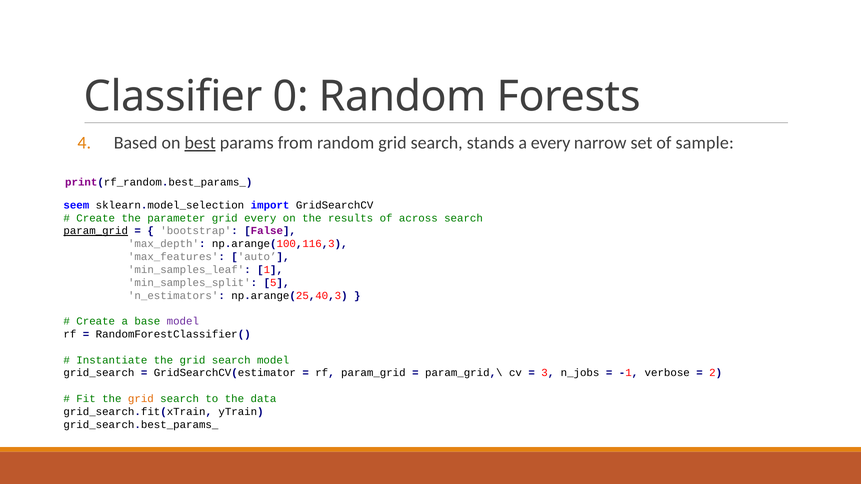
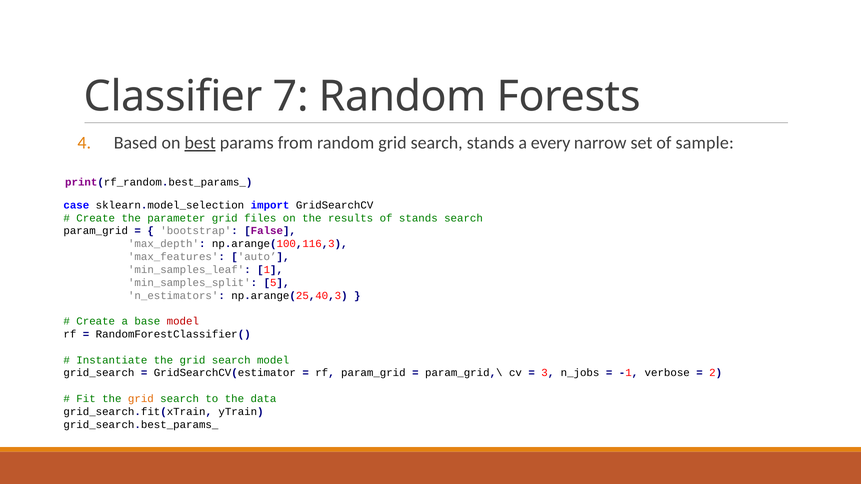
0: 0 -> 7 (291, 96)
seem: seem -> case (76, 205)
grid every: every -> files (260, 218)
of across: across -> stands (418, 218)
param_grid underline: present -> none (96, 231)
model colour: purple -> red (183, 321)
